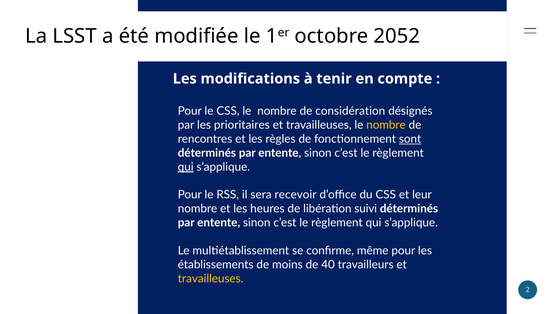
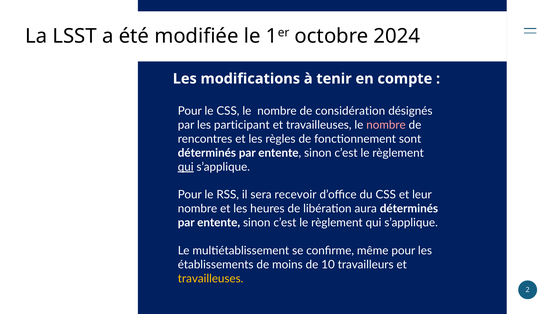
2052: 2052 -> 2024 (397, 36)
prioritaires: prioritaires -> participant (242, 125)
nombre colour: yellow -> pink (386, 125)
sont underline: present -> none (410, 139)
suivi: suivi -> aura (366, 209)
40: 40 -> 10 (328, 264)
